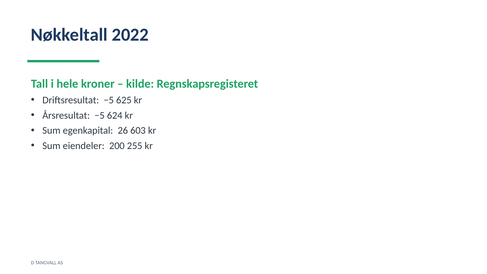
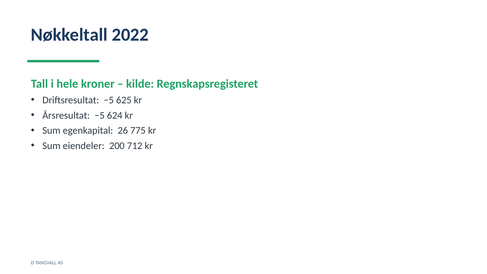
603: 603 -> 775 (138, 131)
255: 255 -> 712 (135, 146)
